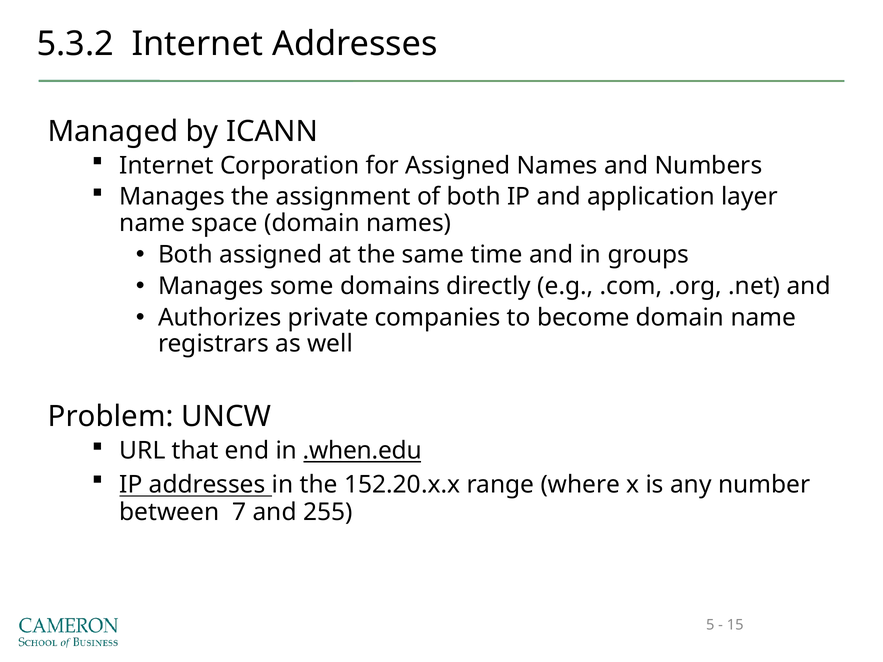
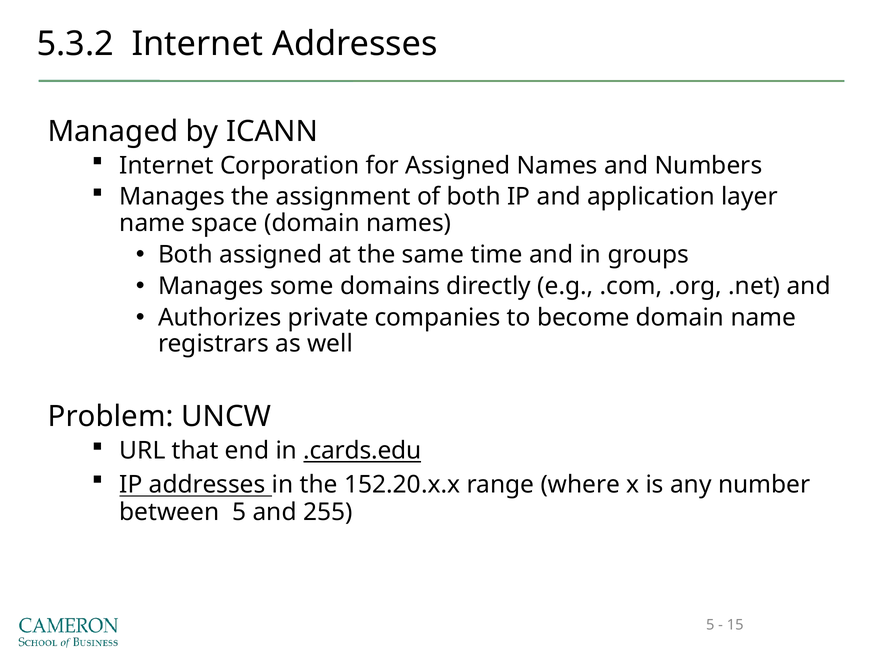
.when.edu: .when.edu -> .cards.edu (362, 451)
between 7: 7 -> 5 (239, 512)
